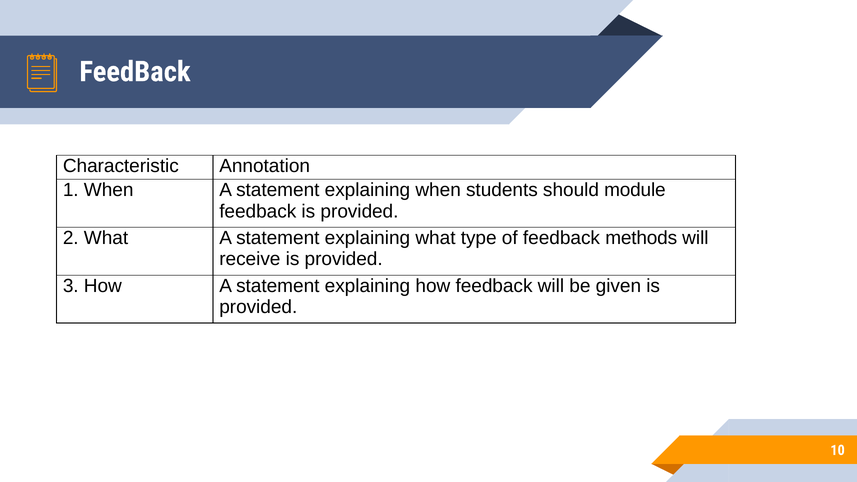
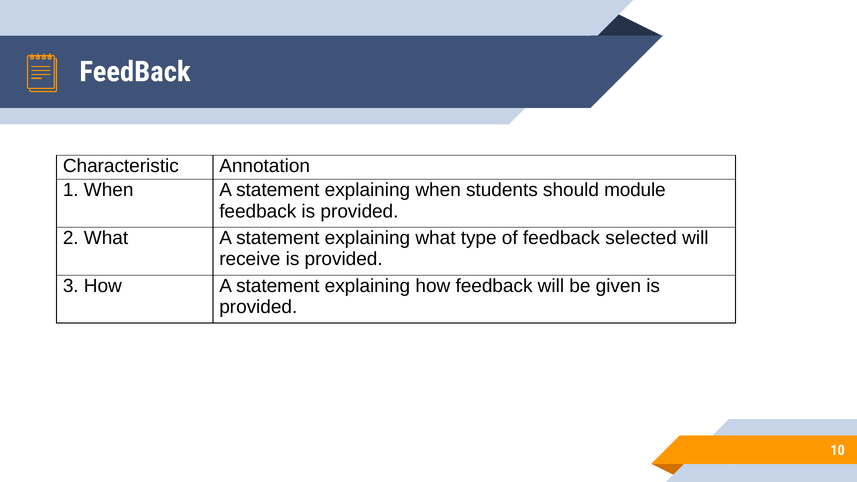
methods: methods -> selected (641, 238)
